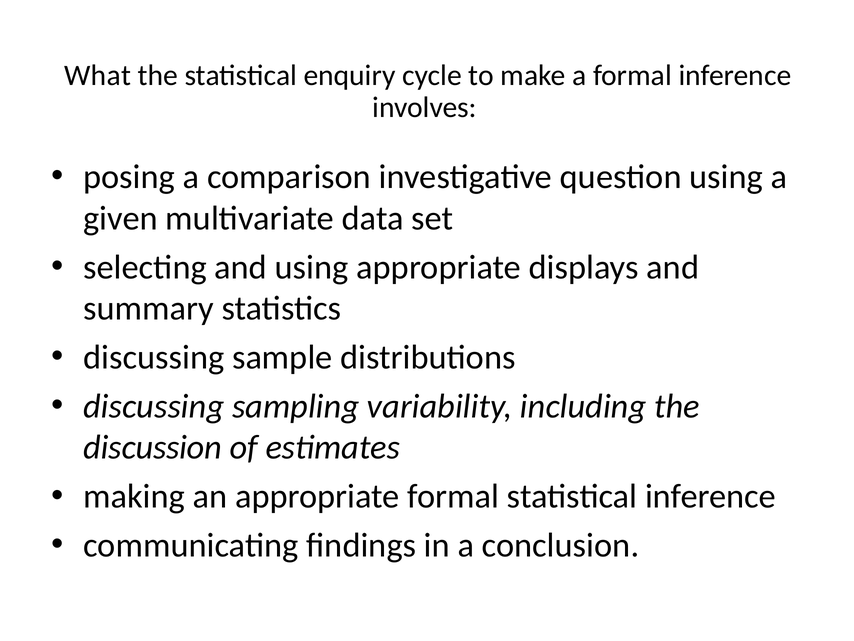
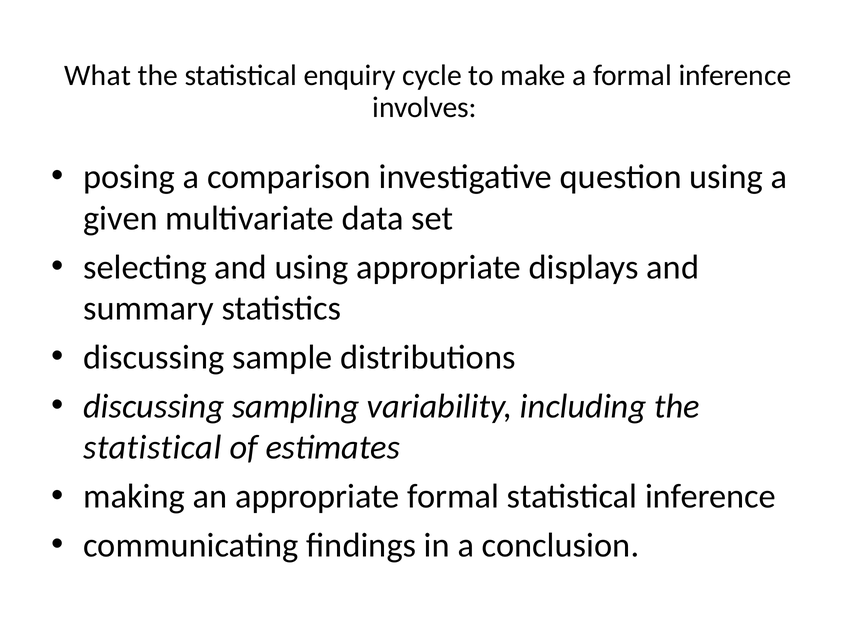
discussion: discussion -> statistical (152, 447)
